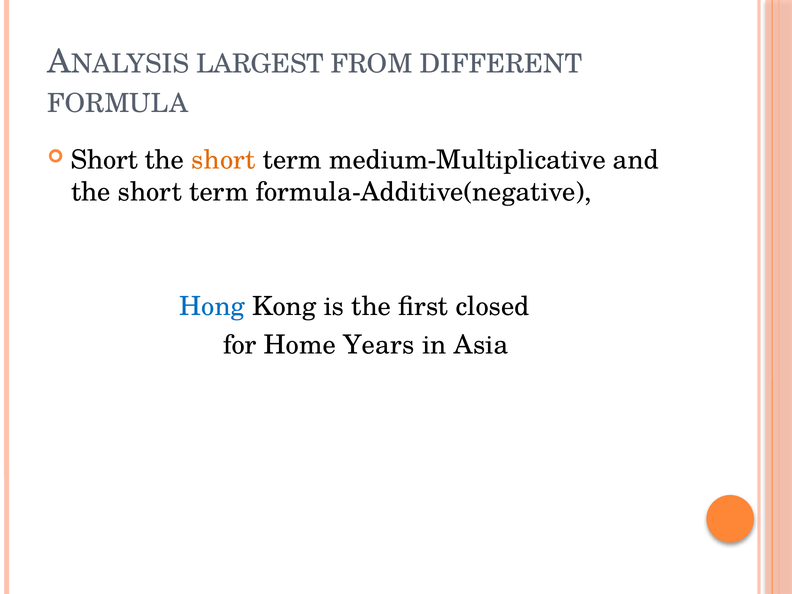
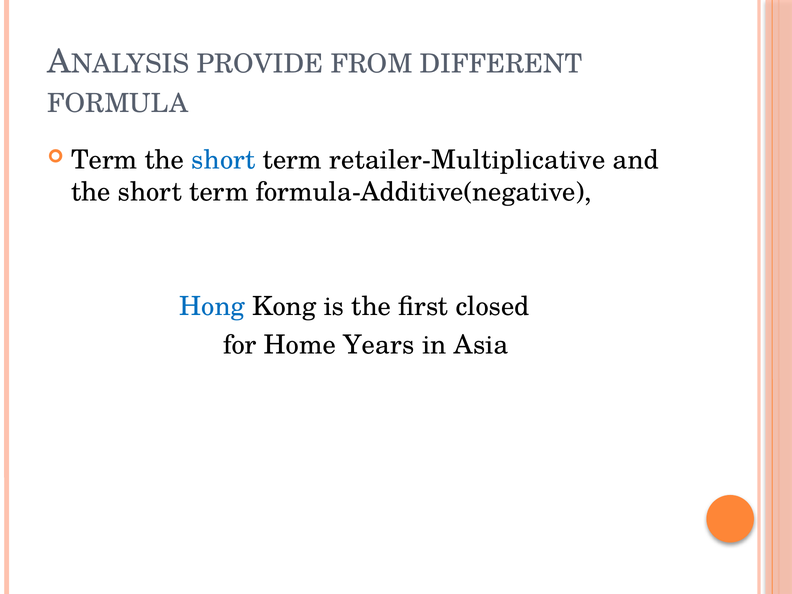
LARGEST: LARGEST -> PROVIDE (260, 64)
Short: Short -> Term (104, 160)
short colour: orange -> blue (223, 160)
medium-Multiplicative: medium-Multiplicative -> retailer-Multiplicative (467, 160)
